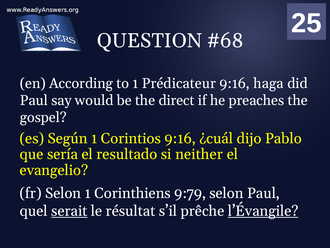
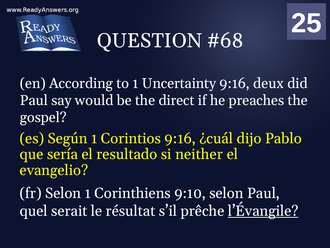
Prédicateur: Prédicateur -> Uncertainty (179, 83)
haga: haga -> deux (269, 83)
9:79: 9:79 -> 9:10 (190, 193)
serait underline: present -> none (69, 211)
